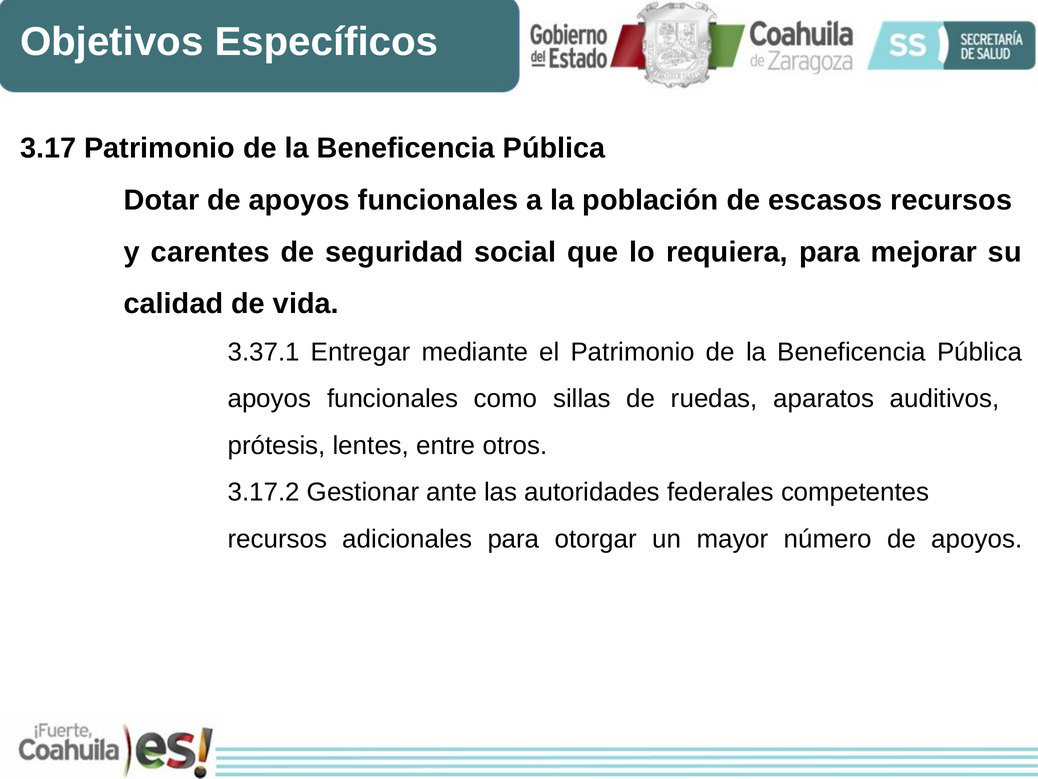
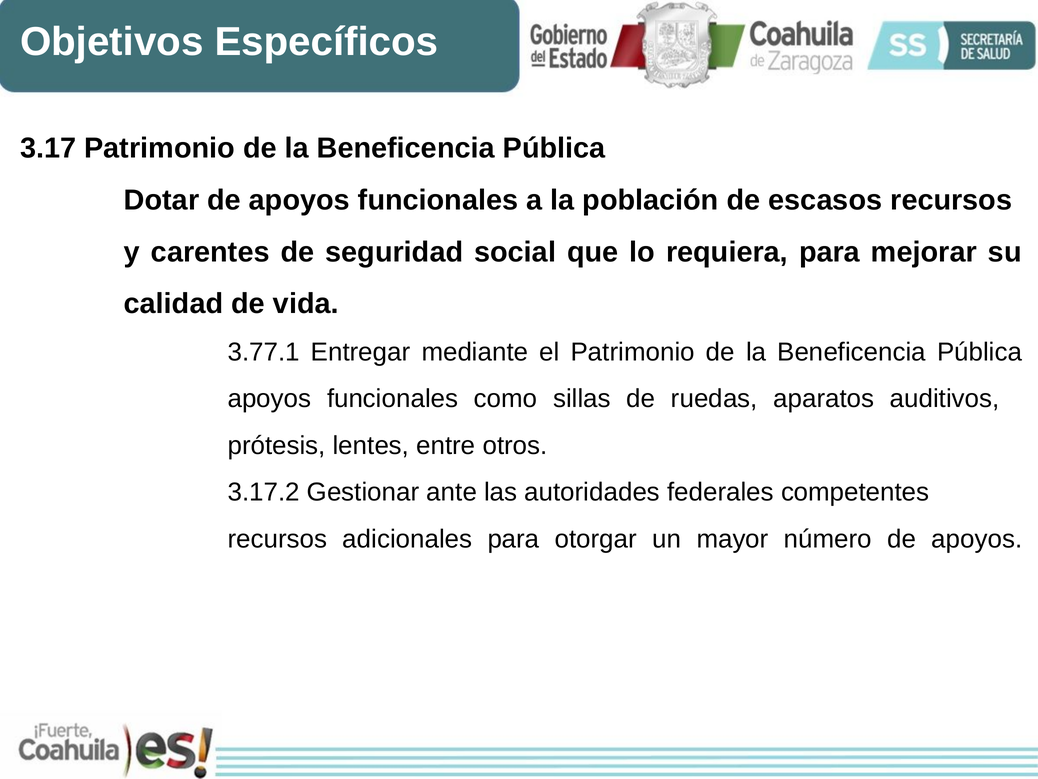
3.37.1: 3.37.1 -> 3.77.1 (264, 352)
